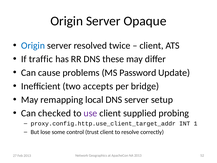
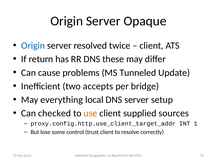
traffic: traffic -> return (41, 59)
Password: Password -> Tunneled (138, 73)
remapping: remapping -> everything (62, 100)
use colour: purple -> orange (90, 113)
probing: probing -> sources (174, 113)
